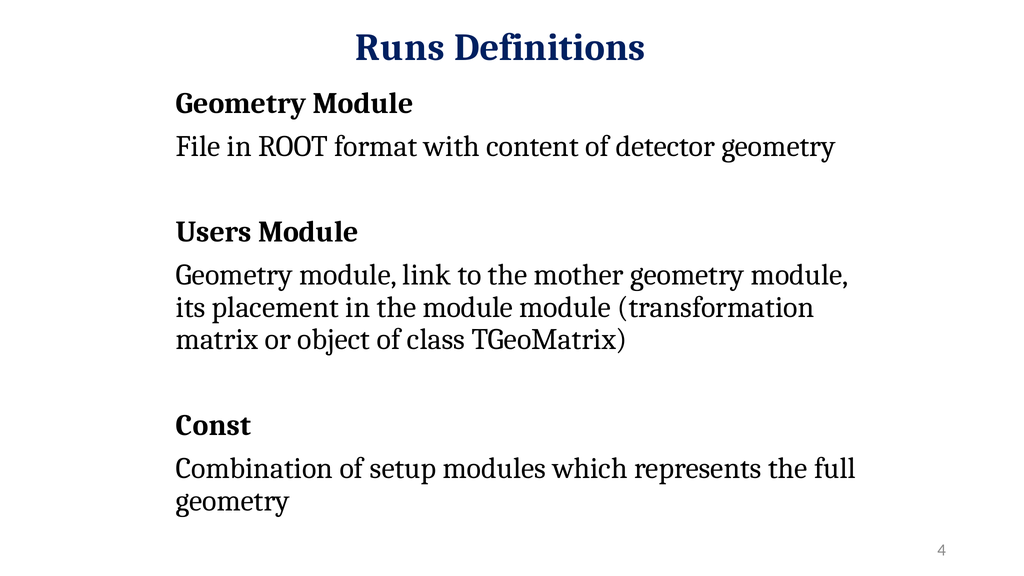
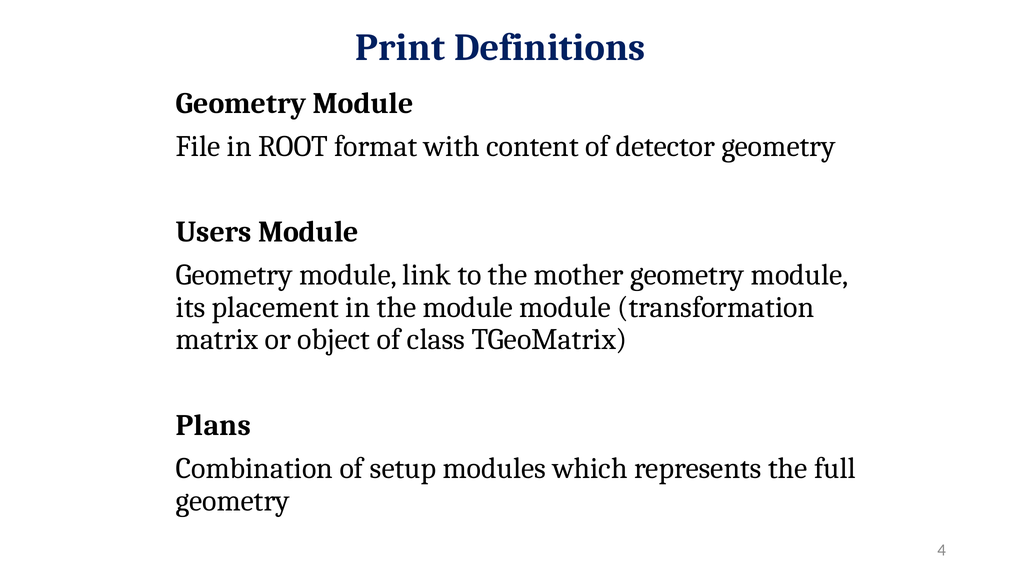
Runs: Runs -> Print (400, 48)
Const: Const -> Plans (214, 425)
